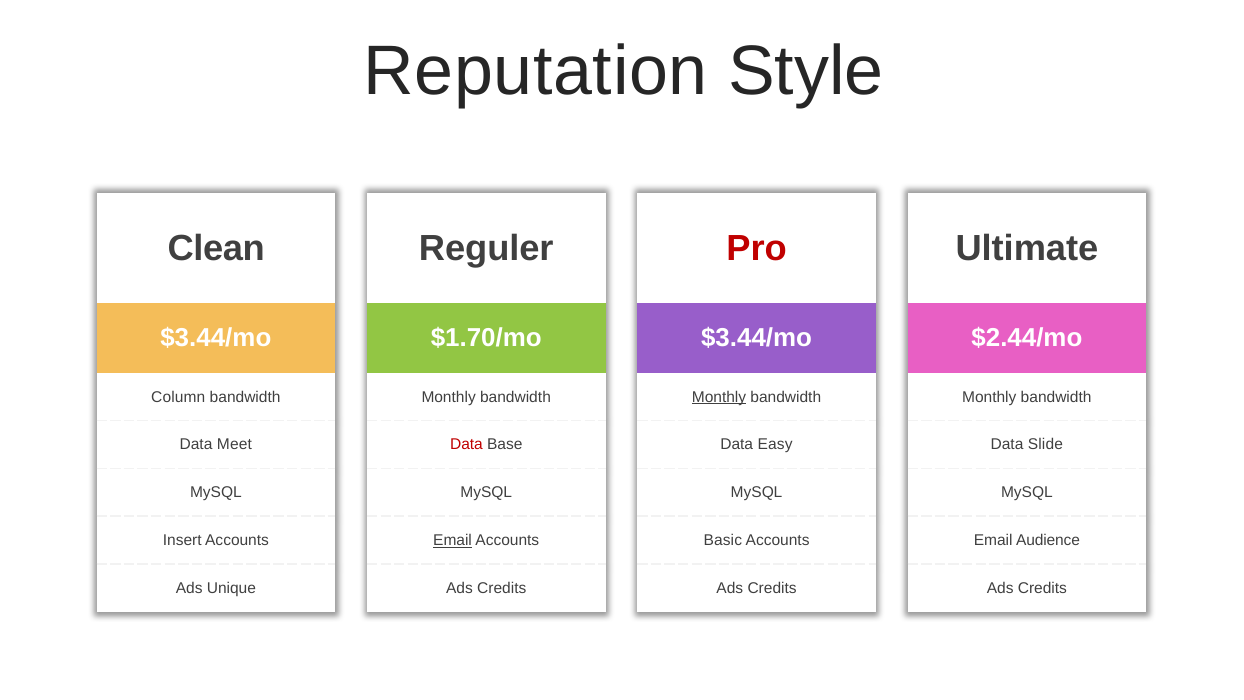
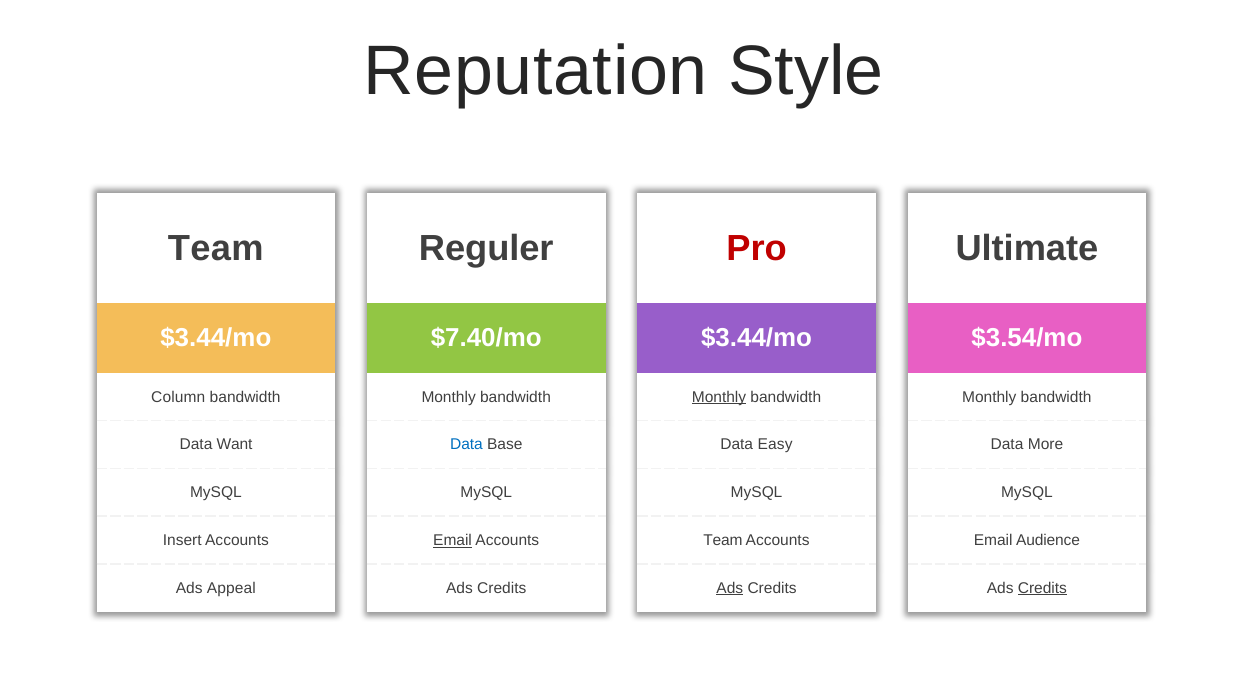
Clean: Clean -> Team (216, 248)
$1.70/mo: $1.70/mo -> $7.40/mo (486, 338)
$2.44/mo: $2.44/mo -> $3.54/mo (1027, 338)
Meet: Meet -> Want (235, 445)
Data colour: red -> blue (466, 445)
Slide: Slide -> More (1045, 445)
Basic: Basic -> Team (723, 540)
Unique: Unique -> Appeal (231, 588)
Ads underline: none -> present (730, 588)
Credits underline: none -> present (1042, 588)
